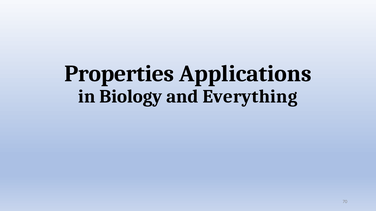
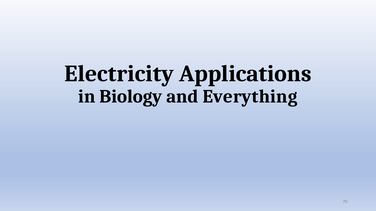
Properties: Properties -> Electricity (119, 74)
